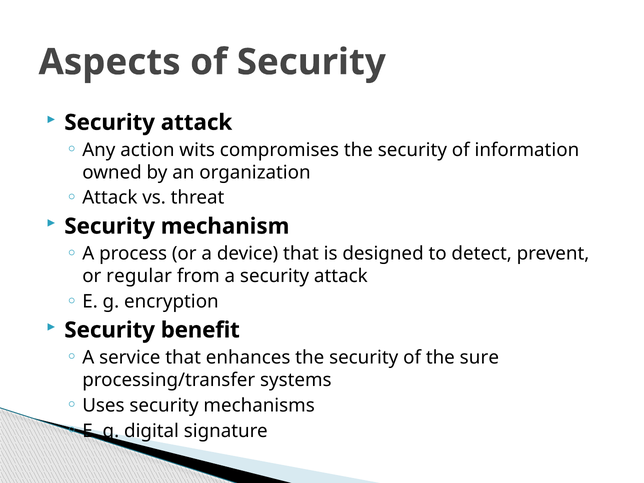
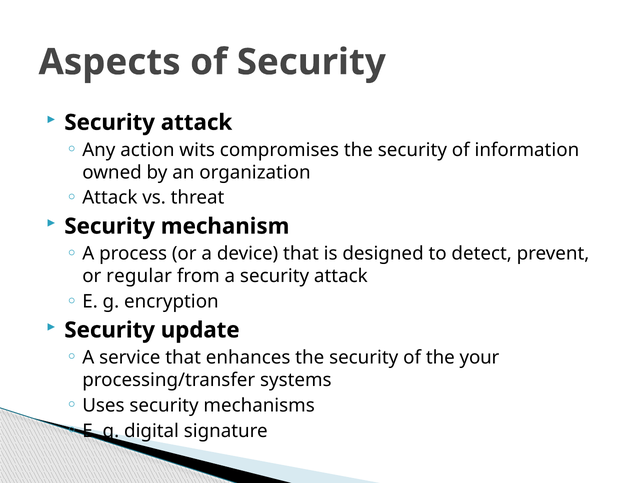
benefit: benefit -> update (200, 330)
sure: sure -> your (479, 357)
